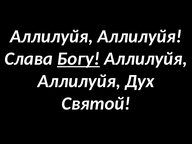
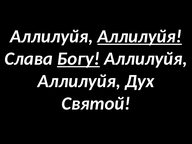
Аллилуйя underline: none -> present (140, 36)
